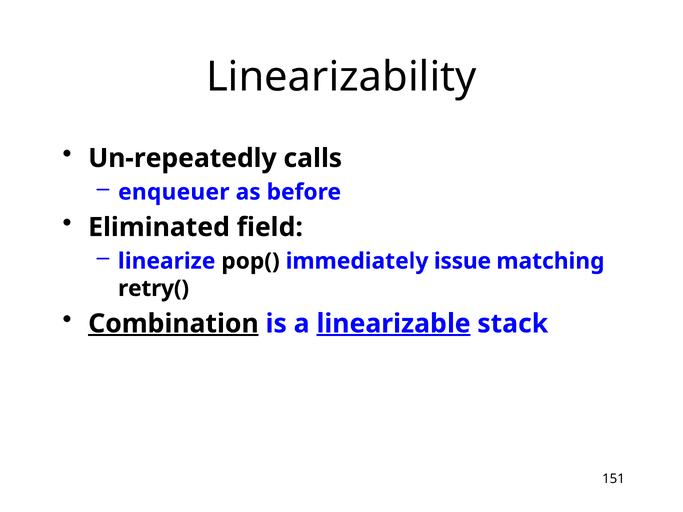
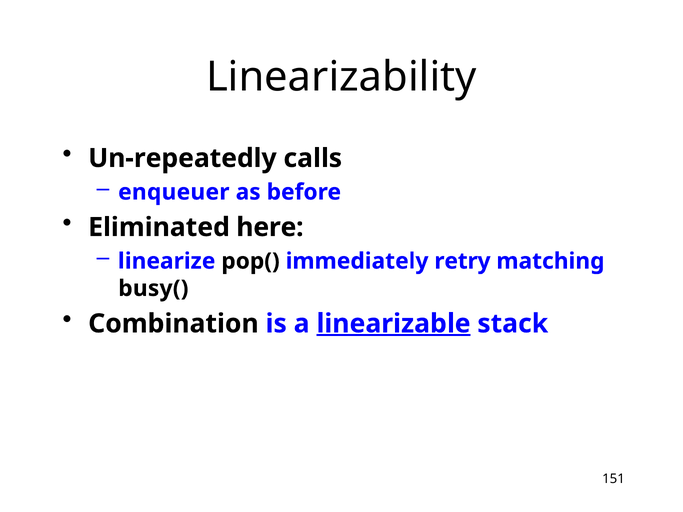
field: field -> here (270, 227)
issue: issue -> retry (462, 261)
retry(: retry( -> busy( (153, 289)
Combination underline: present -> none (173, 324)
